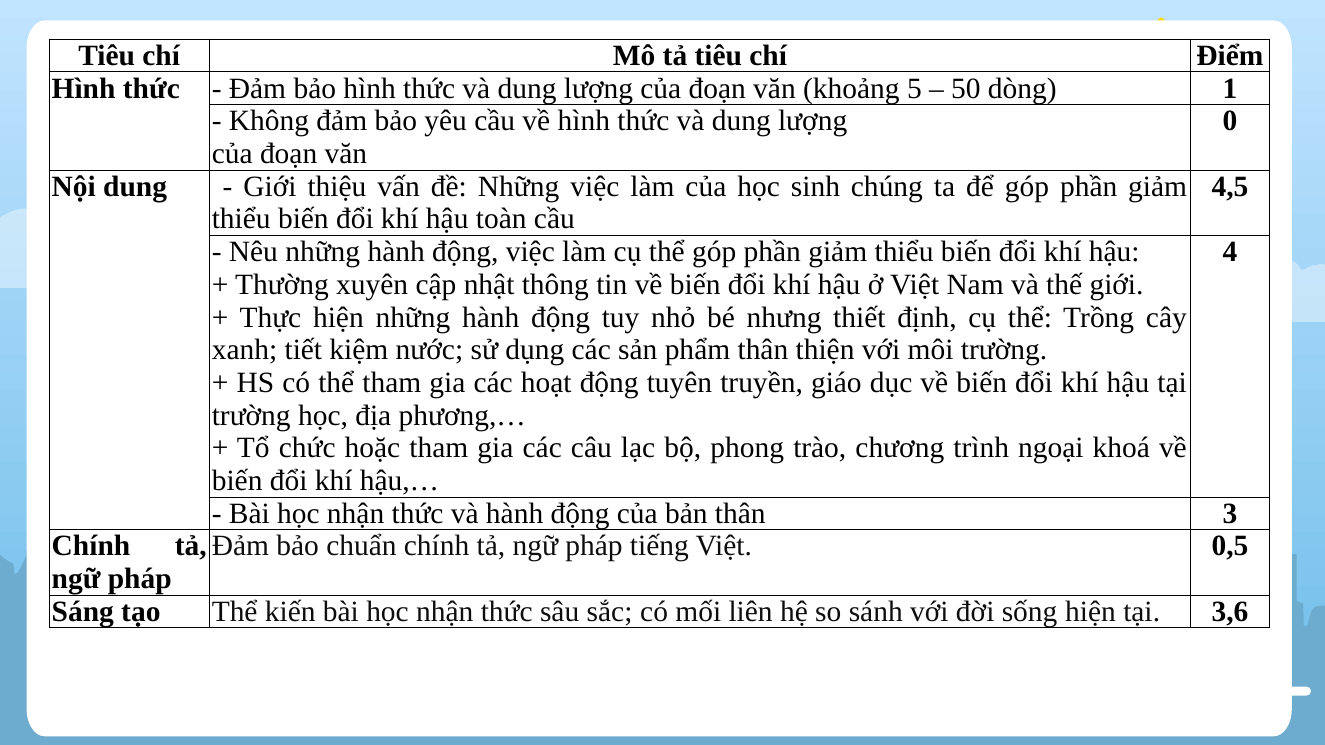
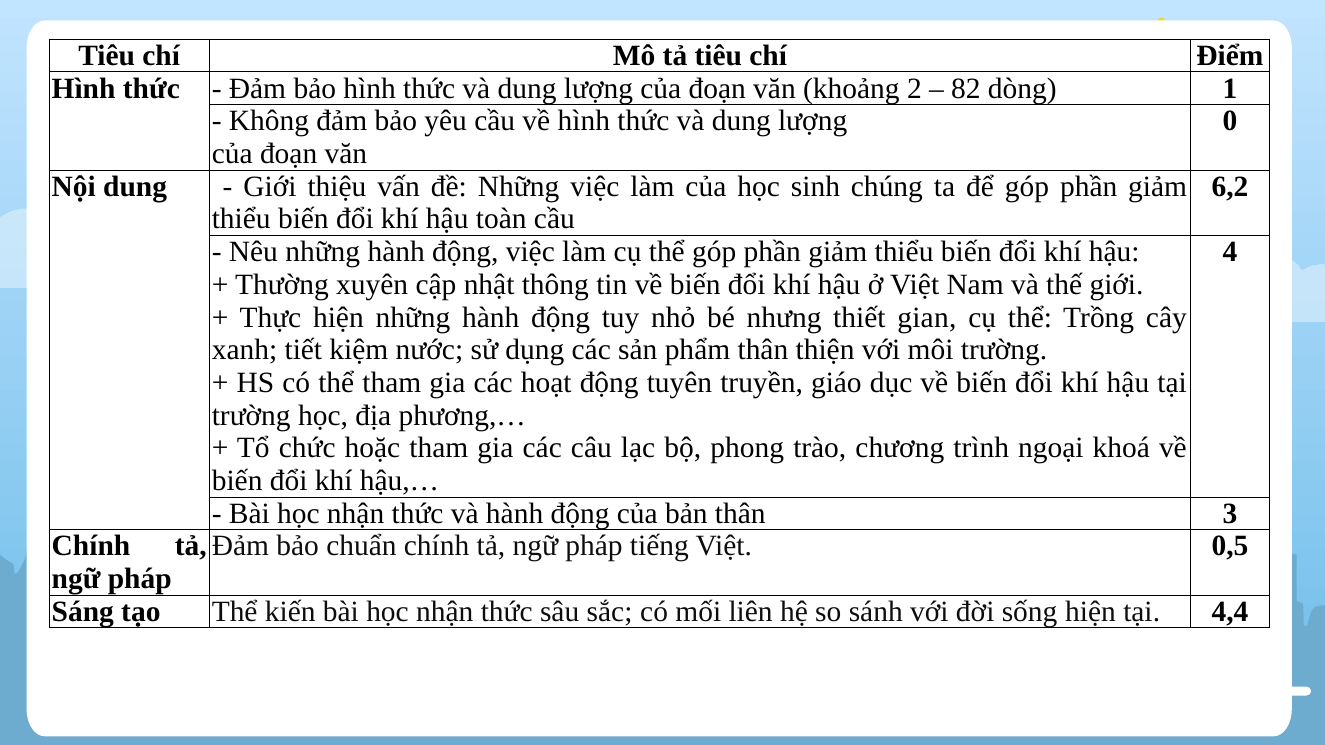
5: 5 -> 2 (914, 88)
50: 50 -> 82 (966, 88)
4,5: 4,5 -> 6,2 (1230, 187)
định: định -> gian (927, 317)
3,6: 3,6 -> 4,4 (1230, 612)
